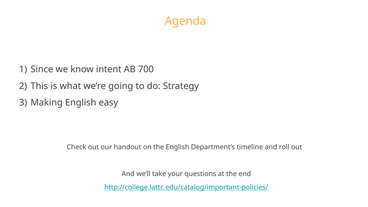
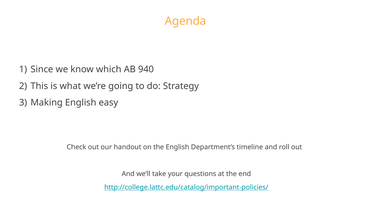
intent: intent -> which (109, 69)
700: 700 -> 940 (146, 69)
